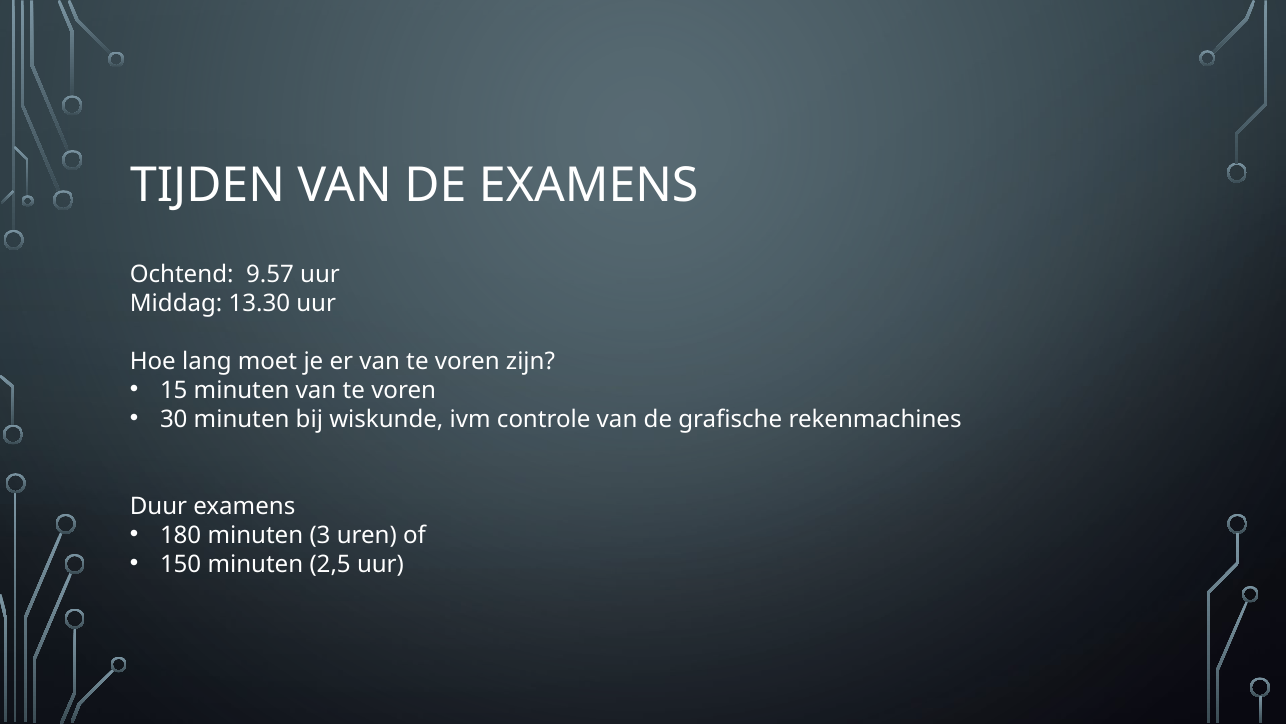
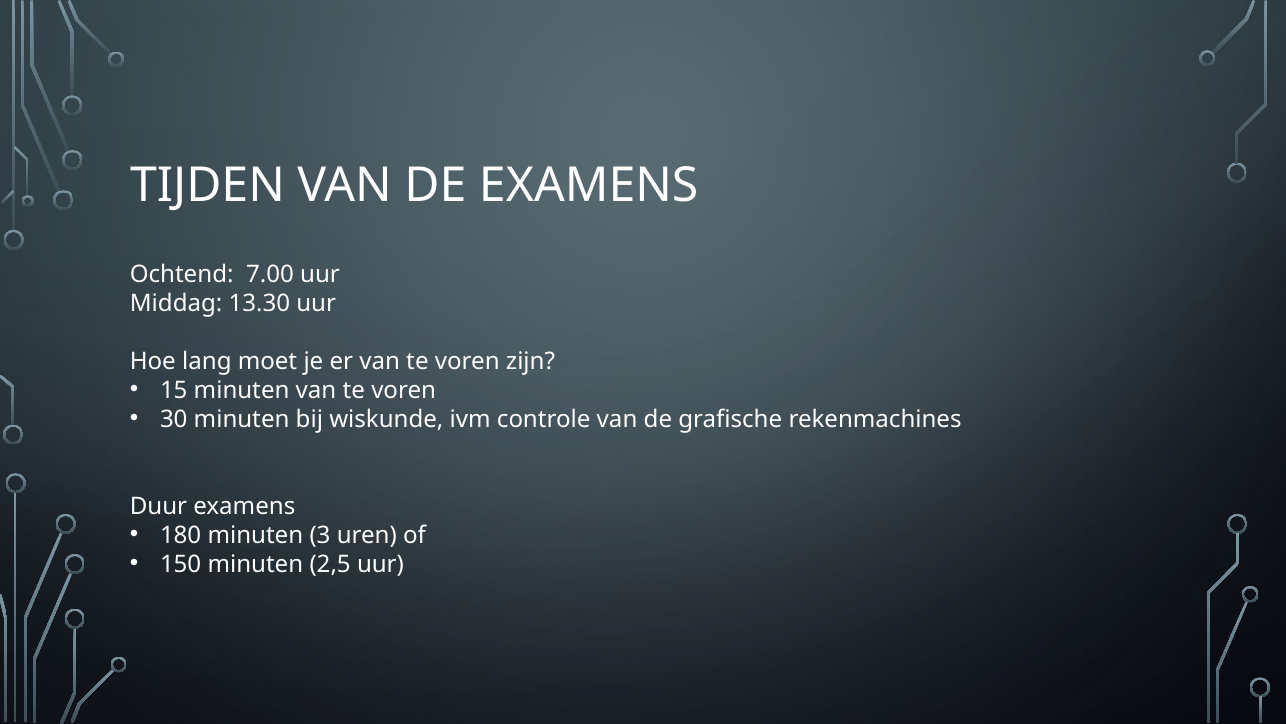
9.57: 9.57 -> 7.00 (270, 274)
